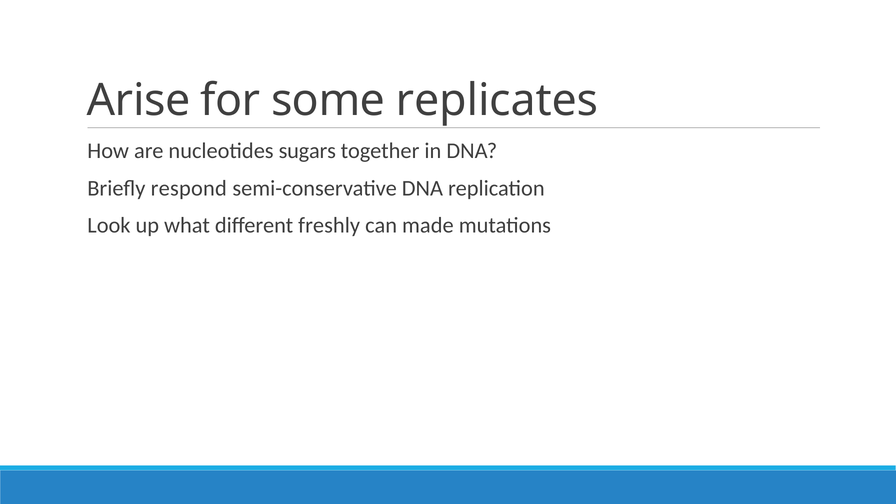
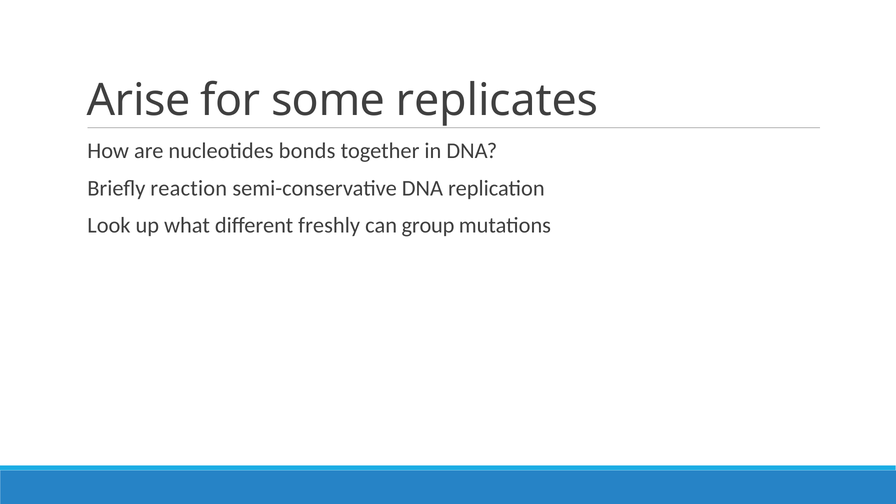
sugars: sugars -> bonds (307, 151)
respond: respond -> reaction (189, 188)
made: made -> group (428, 225)
